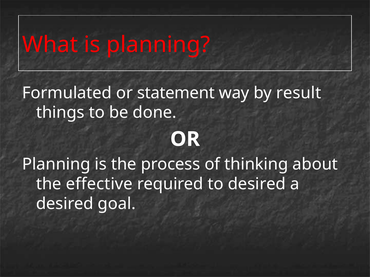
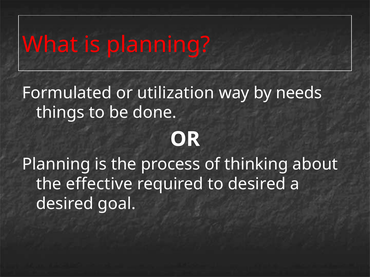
statement: statement -> utilization (176, 93)
result: result -> needs (299, 93)
